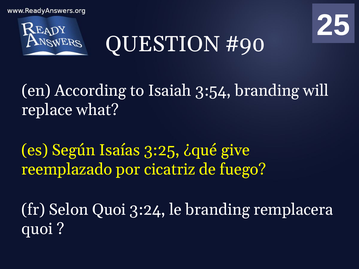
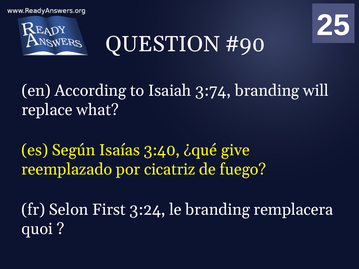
3:54: 3:54 -> 3:74 (213, 91)
3:25: 3:25 -> 3:40 (162, 150)
Selon Quoi: Quoi -> First (109, 210)
